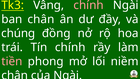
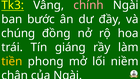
ban chân: chân -> bước (41, 19)
Tín chính: chính -> giáng (70, 47)
tiền colour: pink -> yellow (12, 61)
